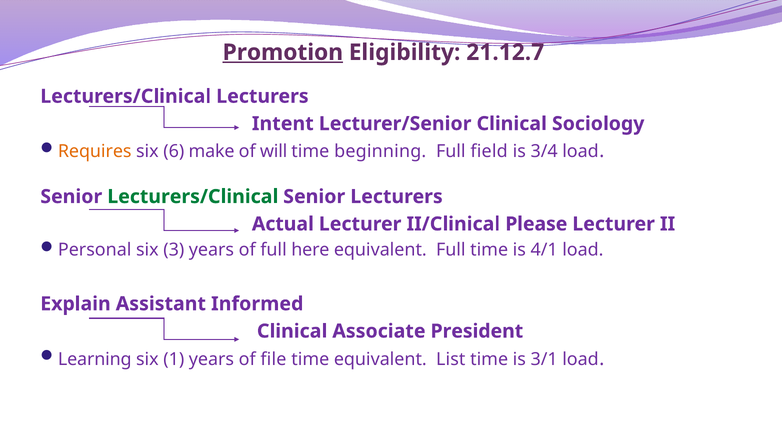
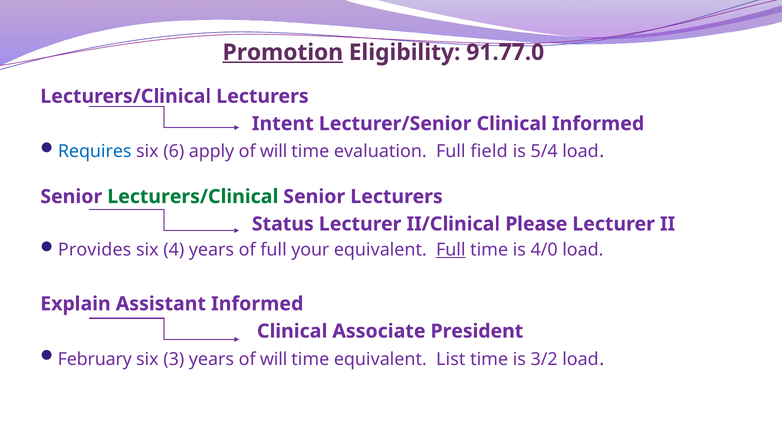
21.12.7: 21.12.7 -> 91.77.0 (505, 52)
Clinical Sociology: Sociology -> Informed (598, 124)
Requires colour: orange -> blue (95, 152)
make: make -> apply (212, 152)
beginning: beginning -> evaluation (380, 152)
3/4: 3/4 -> 5/4 (544, 152)
Actual: Actual -> Status (283, 224)
Personal: Personal -> Provides (95, 250)
3: 3 -> 4 (174, 250)
here: here -> your (310, 250)
Full underline: none -> present (451, 250)
4/1: 4/1 -> 4/0 (544, 250)
Learning: Learning -> February (95, 359)
1: 1 -> 3 (174, 359)
years of file: file -> will (274, 359)
3/1: 3/1 -> 3/2 (544, 359)
